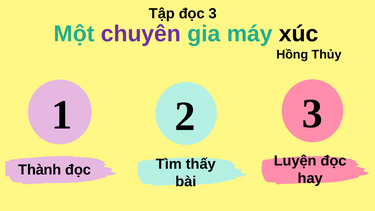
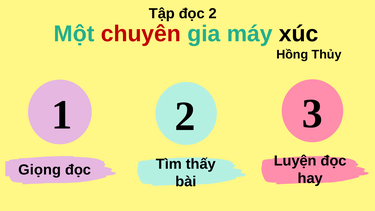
đọc 3: 3 -> 2 (213, 14)
chuyên colour: purple -> red (141, 34)
Thành: Thành -> Giọng (40, 170)
